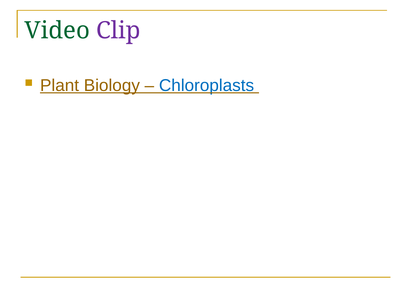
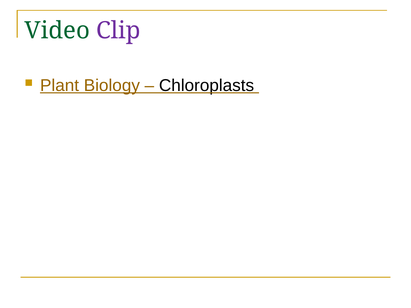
Chloroplasts colour: blue -> black (207, 85)
